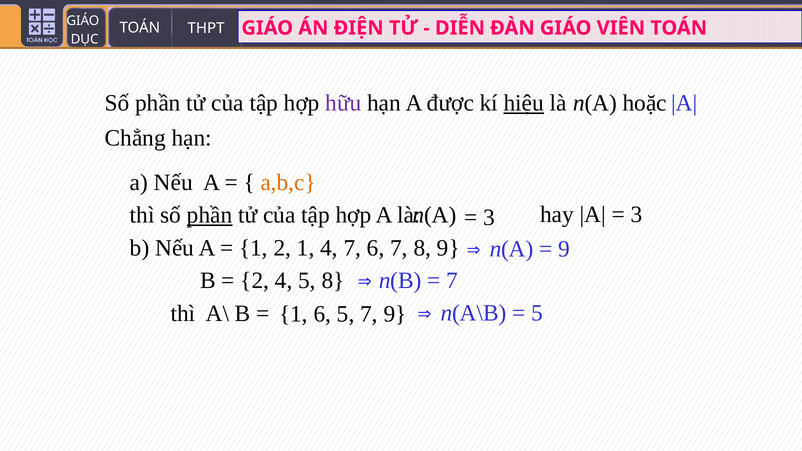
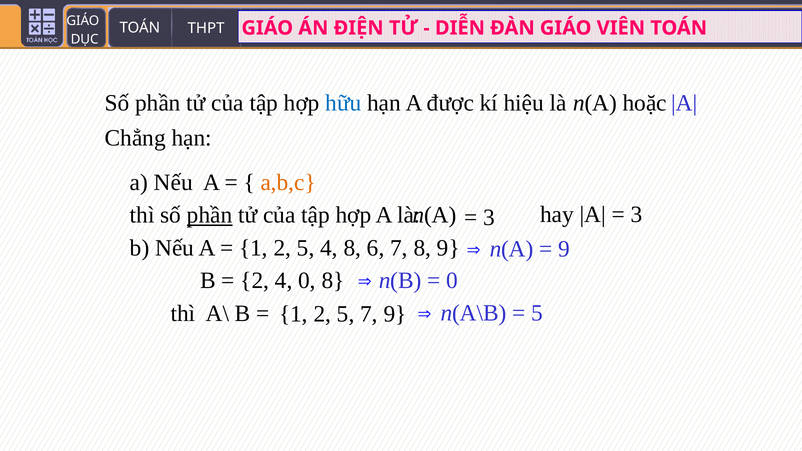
hữu colour: purple -> blue (343, 103)
hiệu underline: present -> none (524, 103)
1: 1 -> 5 (306, 248)
4 7: 7 -> 8 (352, 248)
7: 7 -> 0 (452, 280)
4 5: 5 -> 0 (307, 281)
6: 6 -> 2 (322, 314)
